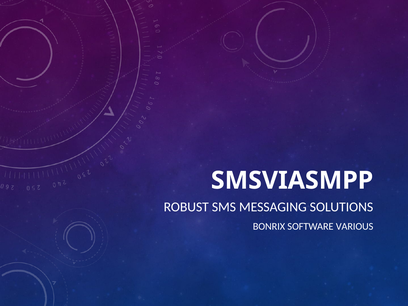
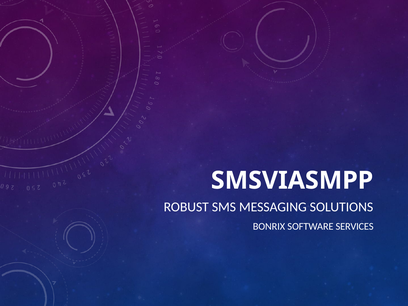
VARIOUS: VARIOUS -> SERVICES (355, 227)
